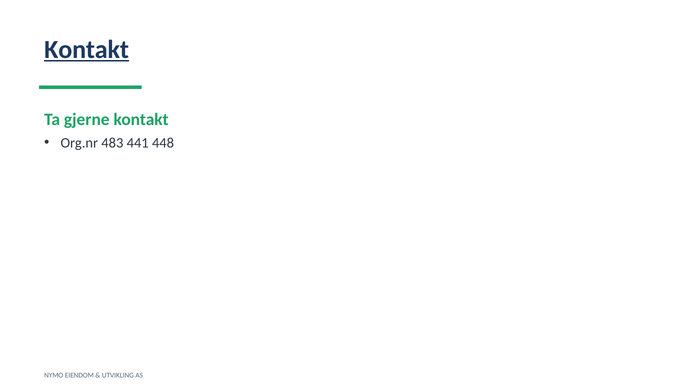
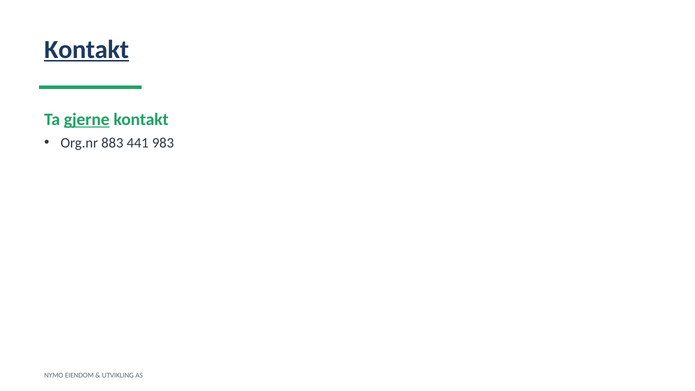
gjerne underline: none -> present (87, 120)
483: 483 -> 883 (112, 143)
448: 448 -> 983 (163, 143)
